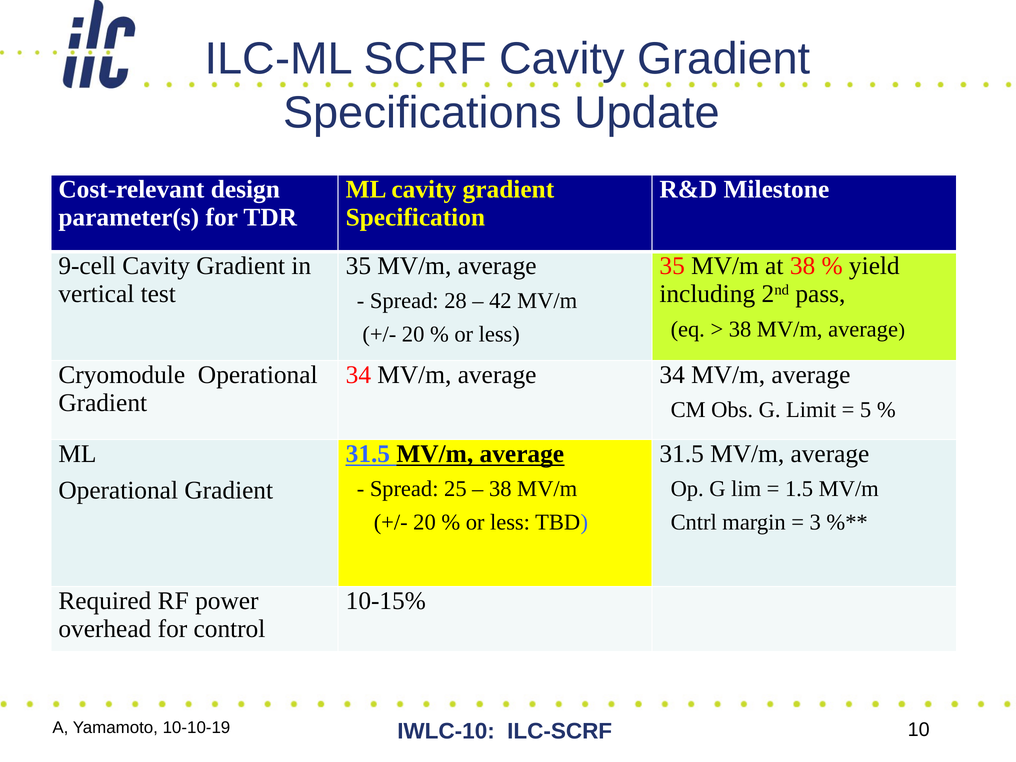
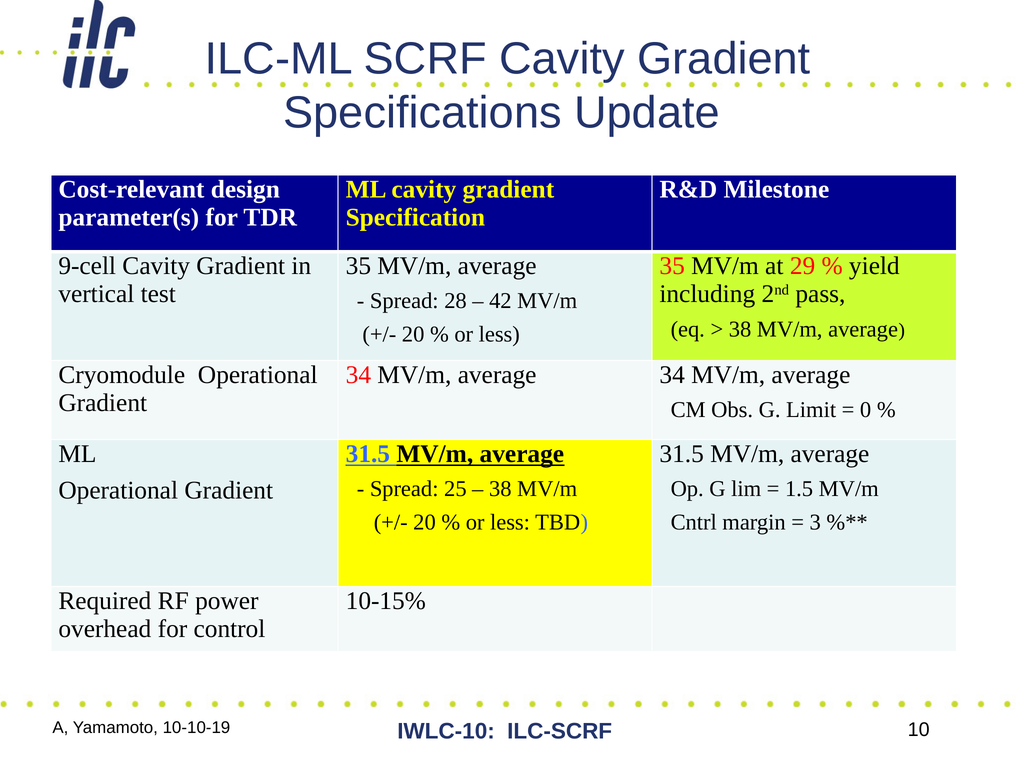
at 38: 38 -> 29 (803, 266)
5: 5 -> 0 (866, 410)
